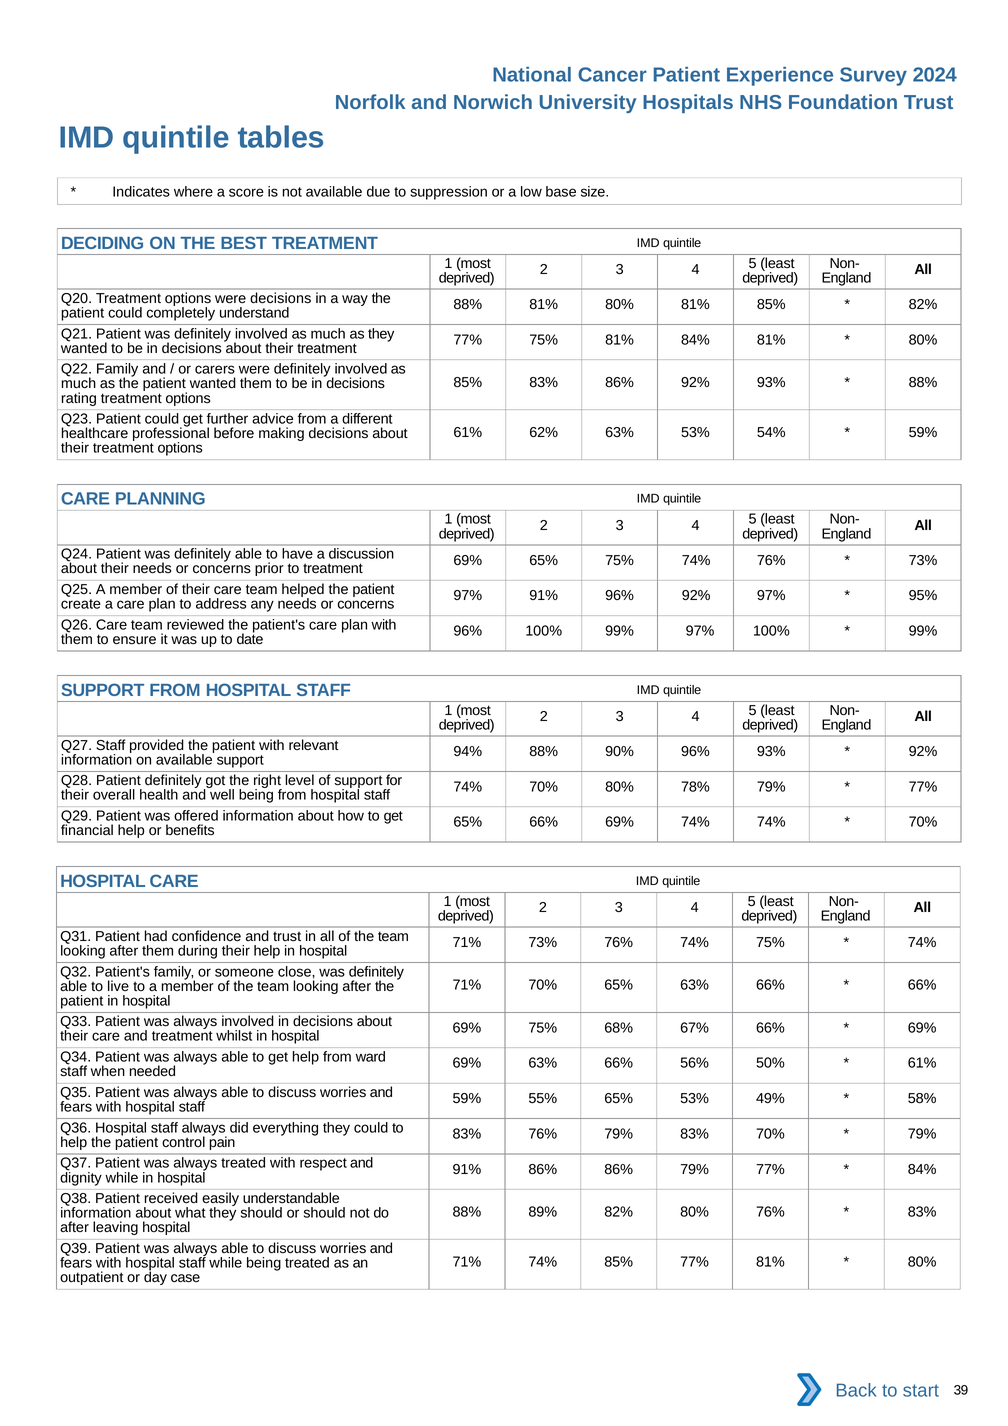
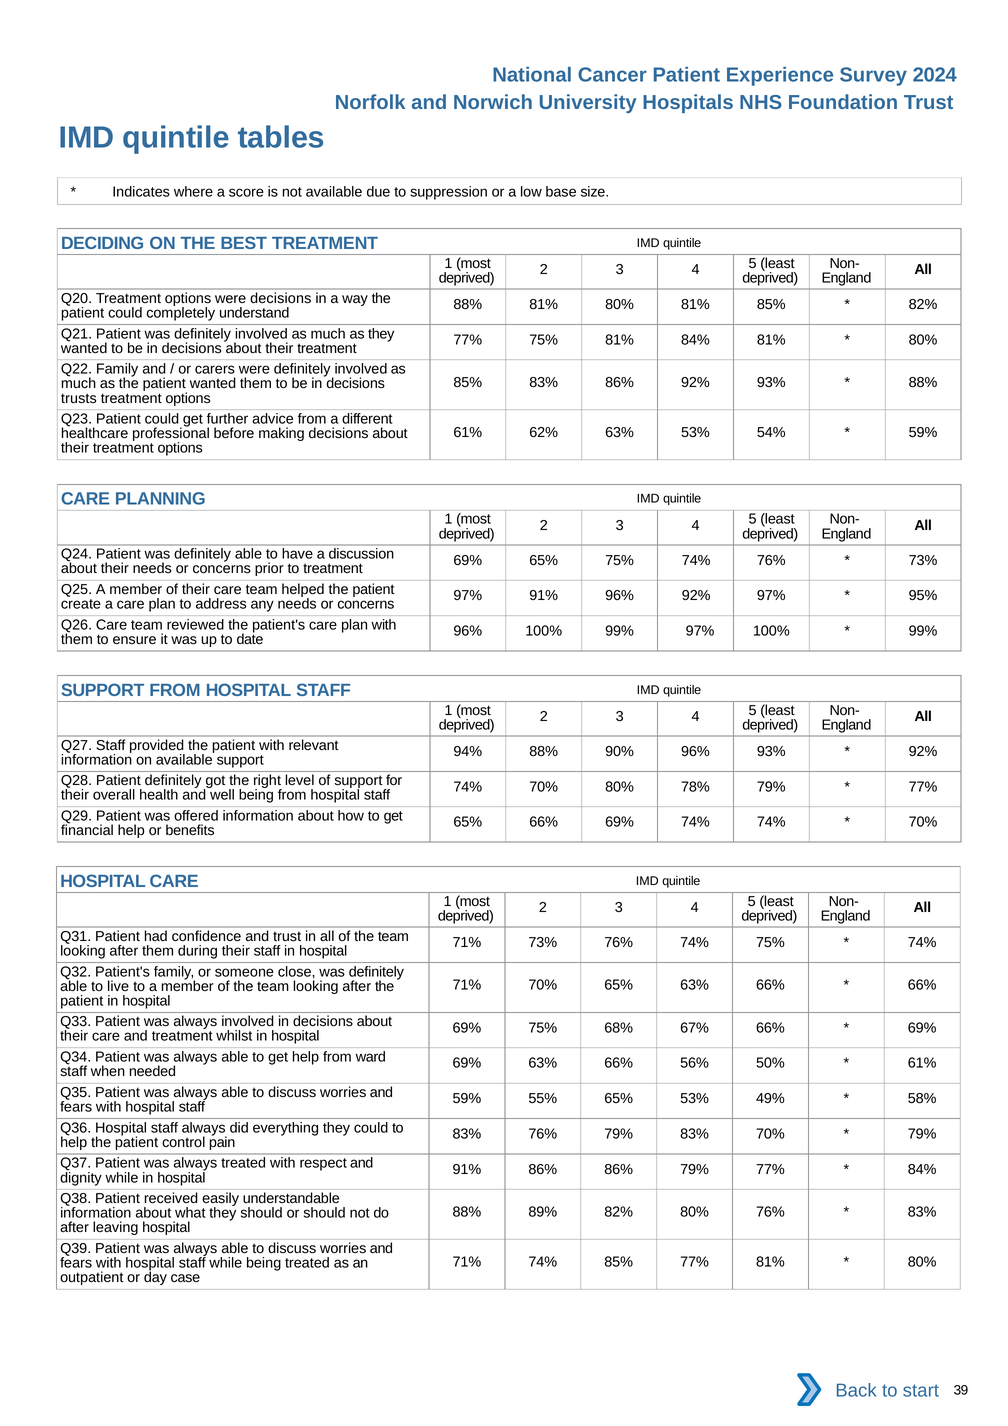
rating: rating -> trusts (79, 398)
their help: help -> staff (267, 951)
